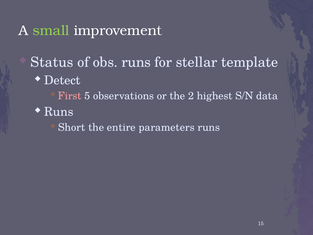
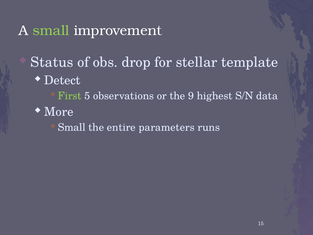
obs runs: runs -> drop (136, 62)
First colour: pink -> light green (70, 96)
2: 2 -> 9 (191, 96)
Runs: Runs -> More (59, 112)
Short: Short -> Small (72, 127)
